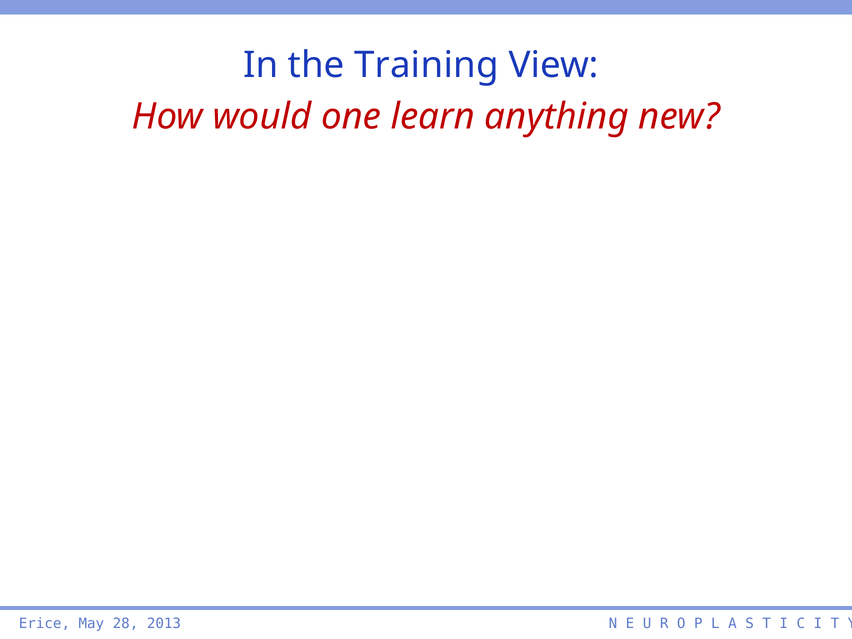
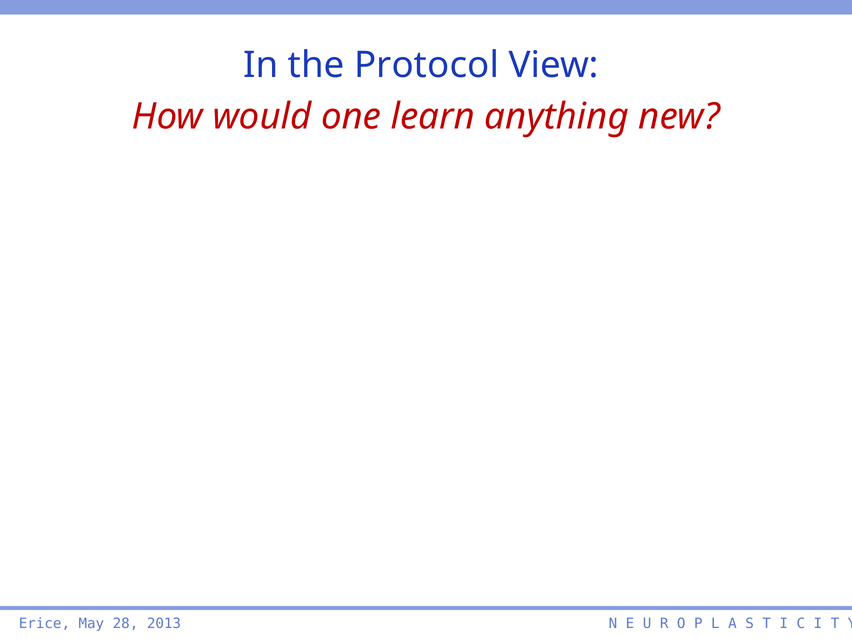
Training: Training -> Protocol (427, 65)
